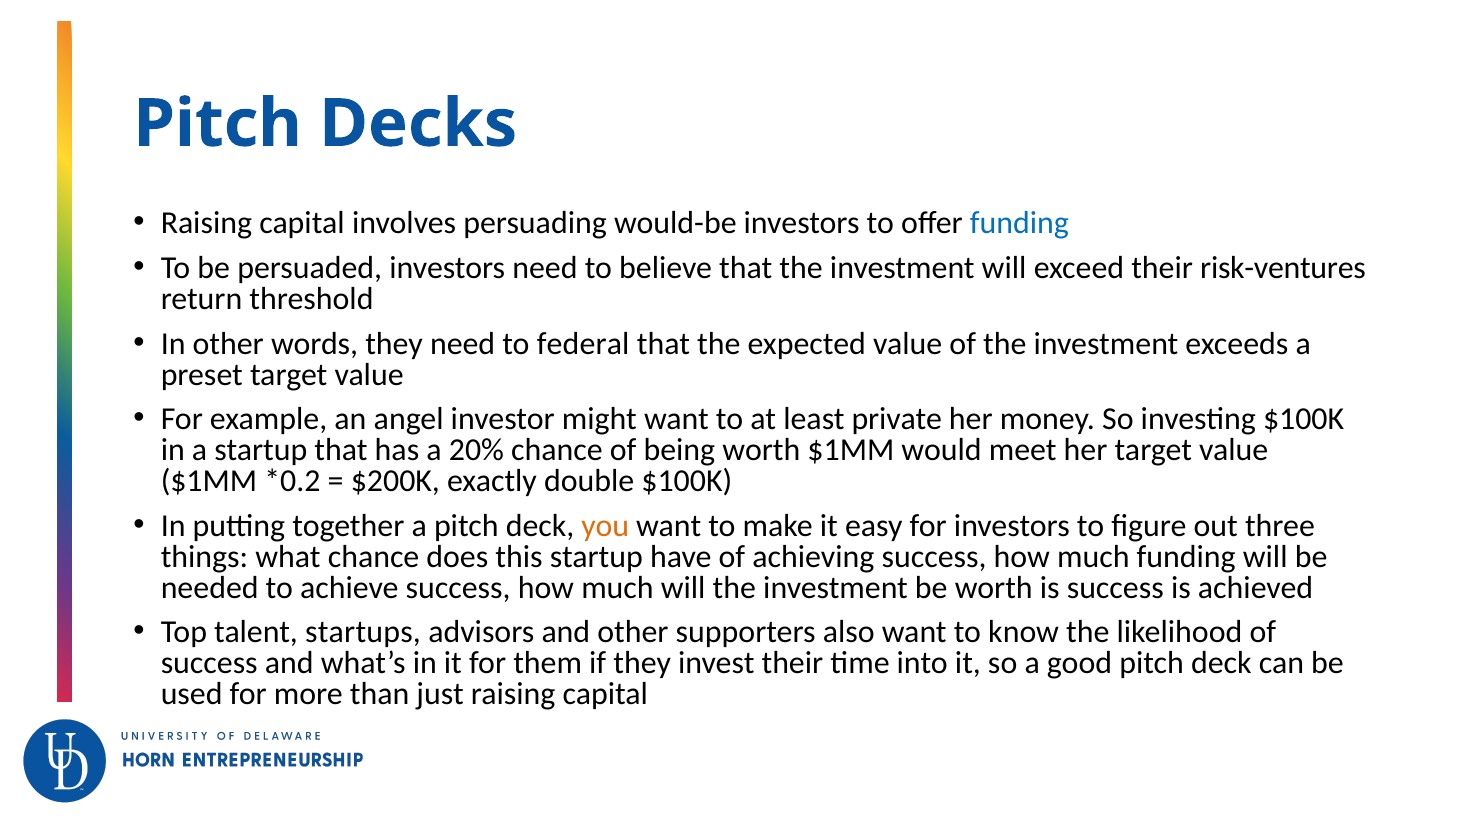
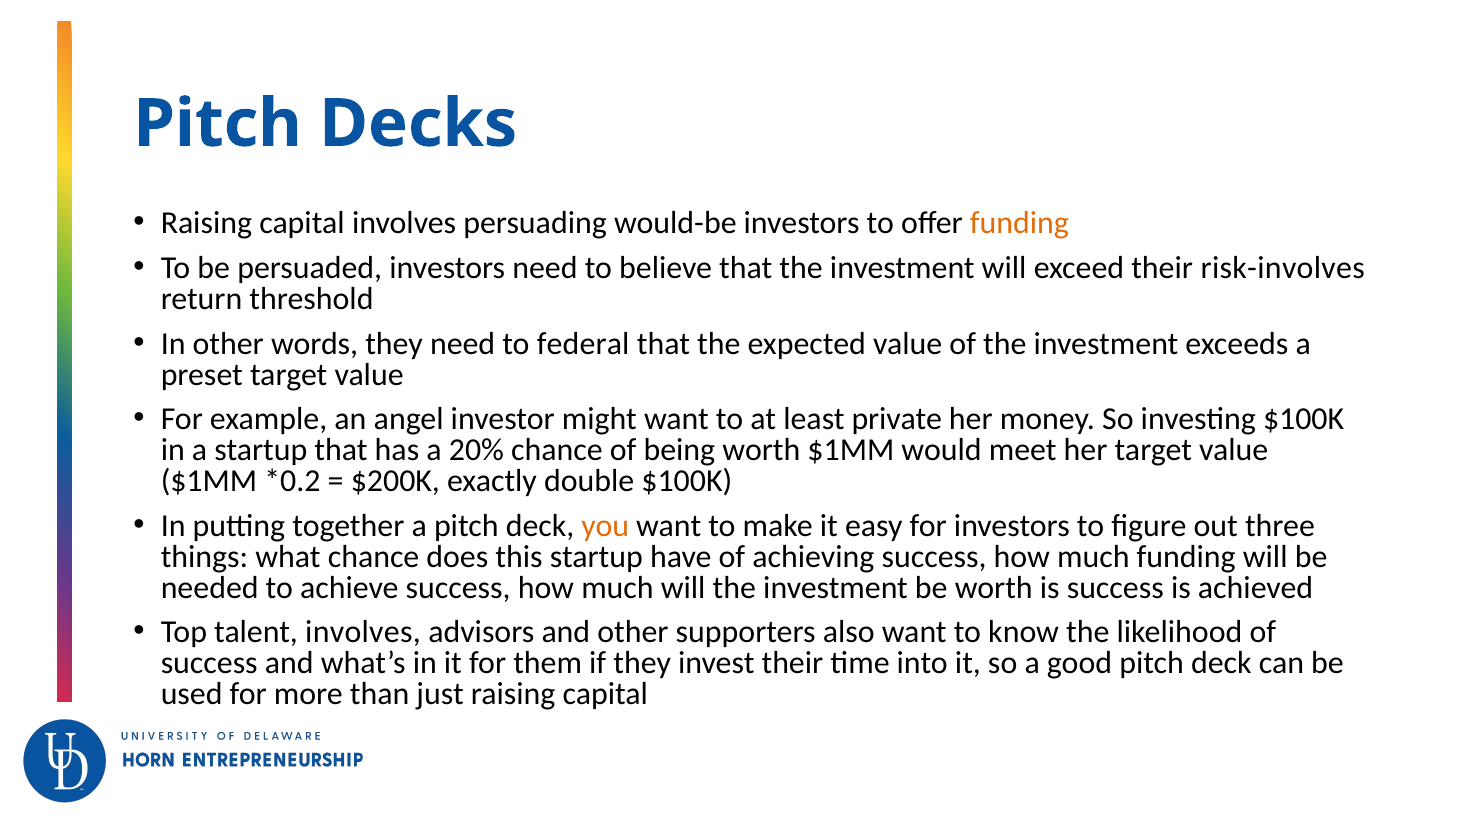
funding colour: blue -> orange (1019, 223)
risk-ventures: risk-ventures -> risk-involves (1283, 268)
talent startups: startups -> involves (363, 633)
